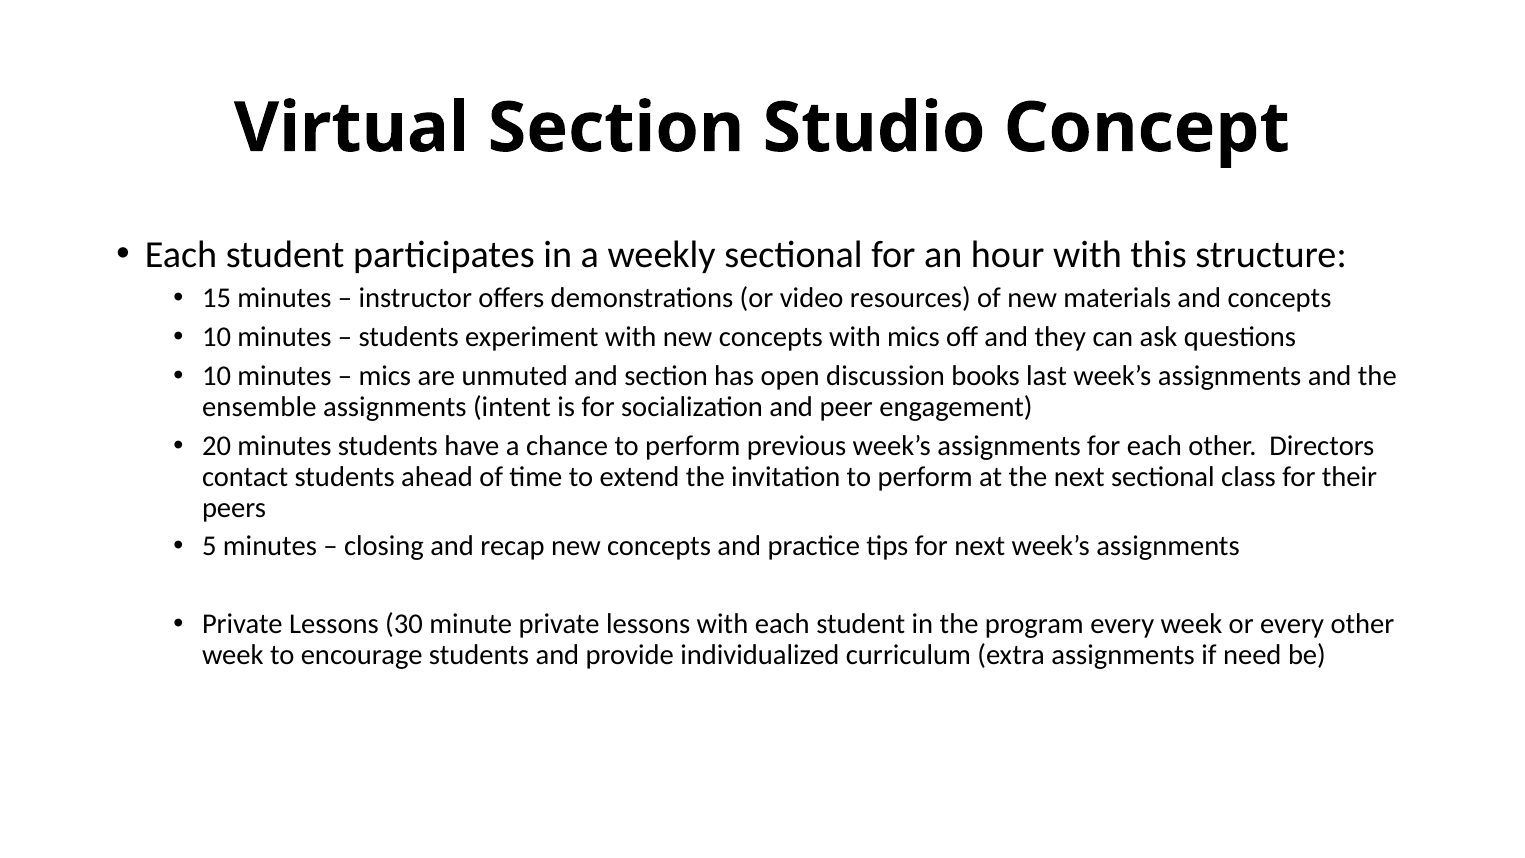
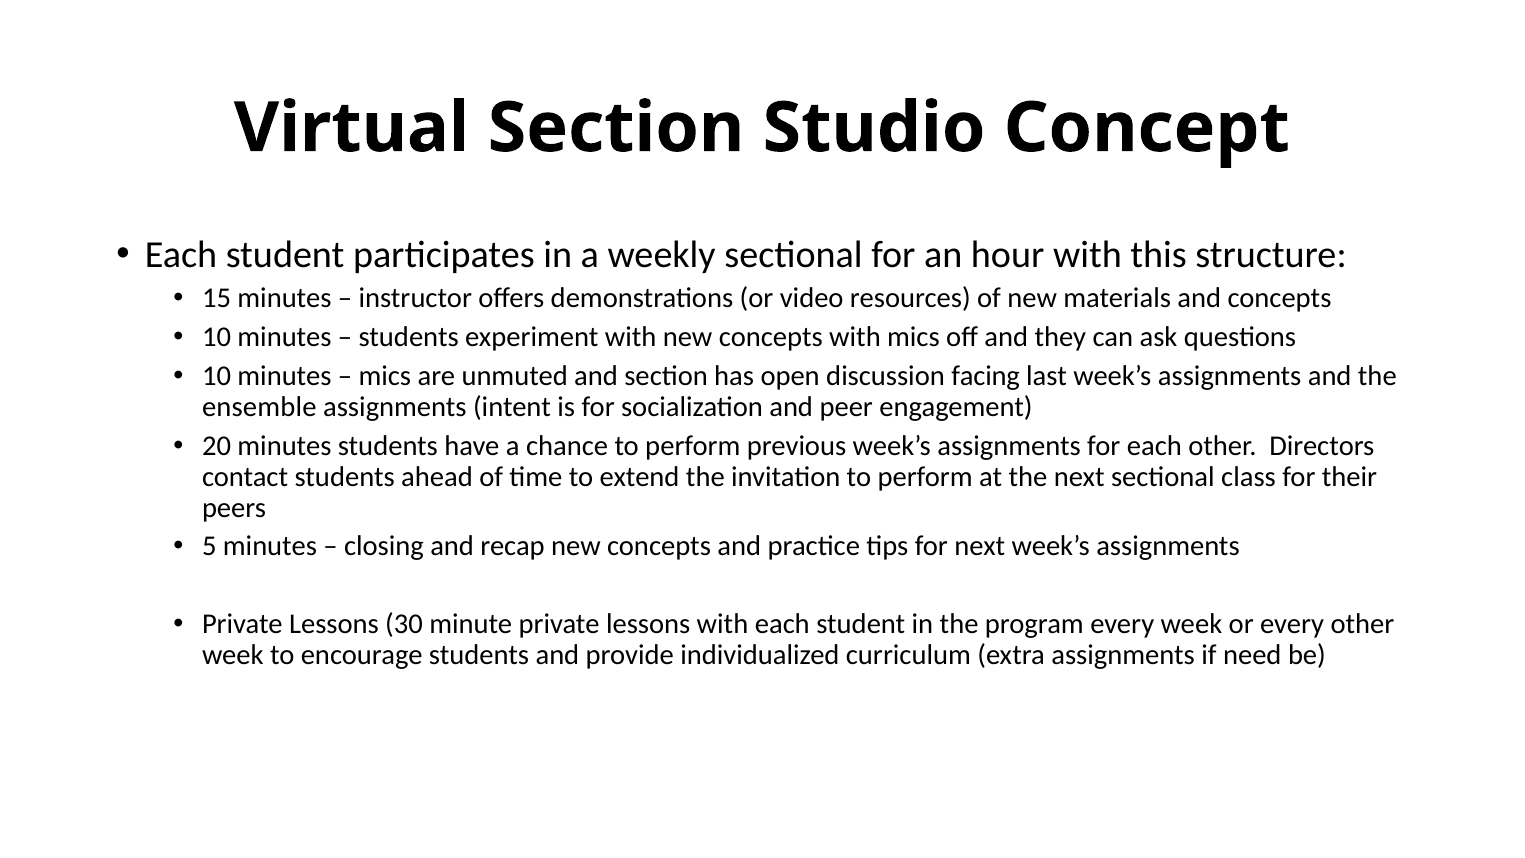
books: books -> facing (986, 376)
